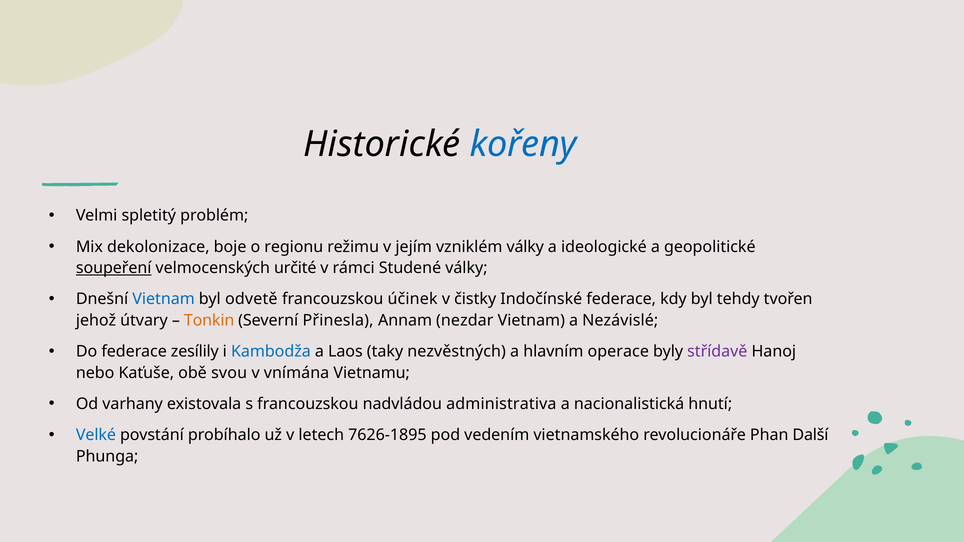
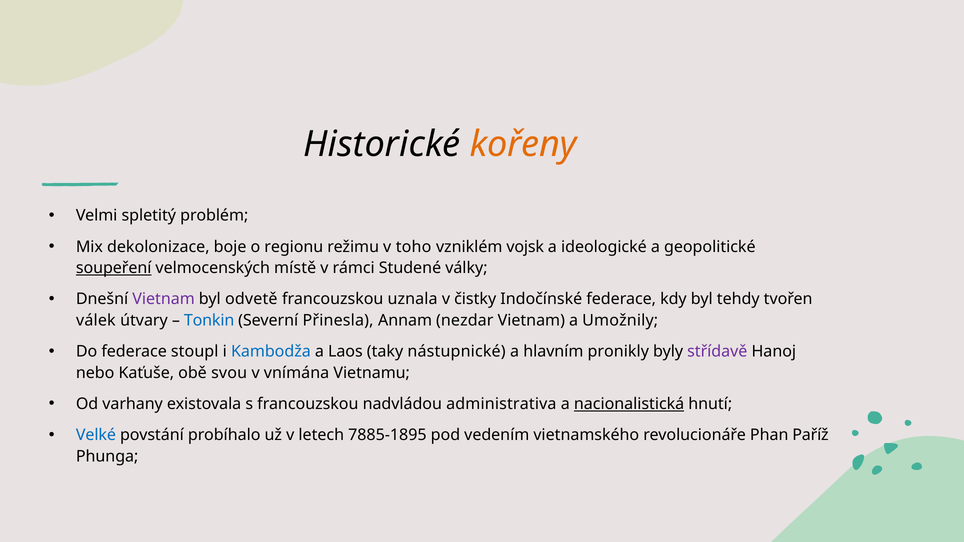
kořeny colour: blue -> orange (523, 144)
jejím: jejím -> toho (414, 247)
vzniklém války: války -> vojsk (525, 247)
určité: určité -> místě (295, 268)
Vietnam colour: blue -> purple (164, 299)
účinek: účinek -> uznala (413, 299)
jehož: jehož -> válek (96, 320)
Tonkin colour: orange -> blue (209, 320)
Nezávislé: Nezávislé -> Umožnily (620, 320)
zesílily: zesílily -> stoupl (195, 352)
nezvěstných: nezvěstných -> nástupnické (457, 352)
operace: operace -> pronikly (618, 352)
nacionalistická underline: none -> present (629, 404)
7626-1895: 7626-1895 -> 7885-1895 (387, 435)
Další: Další -> Paříž (810, 435)
